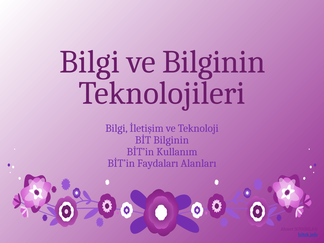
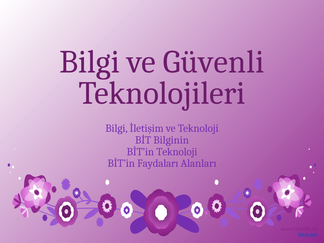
ve Bilginin: Bilginin -> Güvenli (214, 62)
BİT’in Kullanım: Kullanım -> Teknoloji (177, 152)
